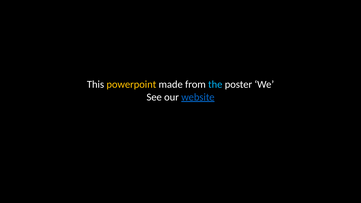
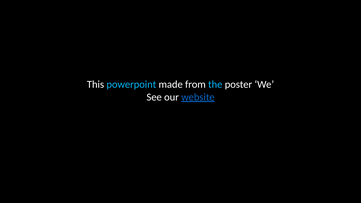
powerpoint colour: yellow -> light blue (131, 84)
